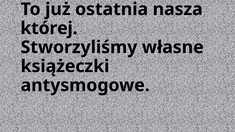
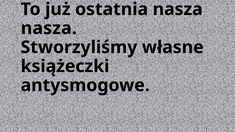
której: której -> nasza (49, 28)
